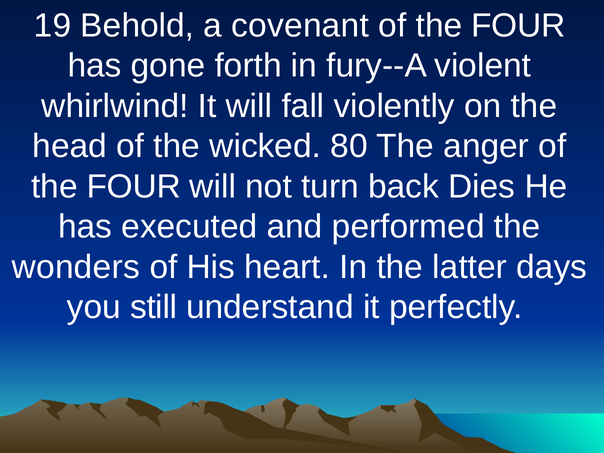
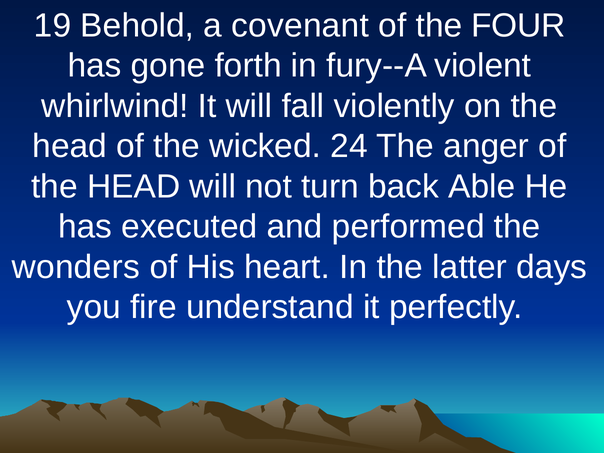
80: 80 -> 24 (349, 146)
FOUR: FOUR -> HEAD (134, 186)
Dies: Dies -> Able (482, 186)
still: still -> fire (153, 307)
